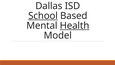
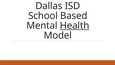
School underline: present -> none (43, 16)
